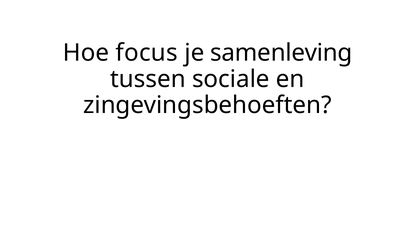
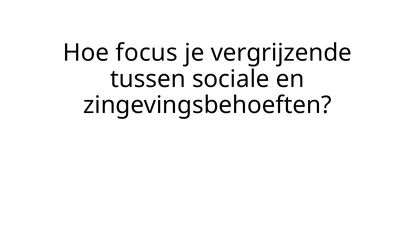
samenleving: samenleving -> vergrijzende (281, 53)
